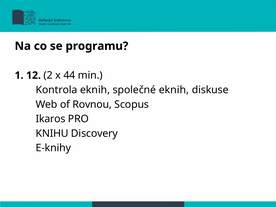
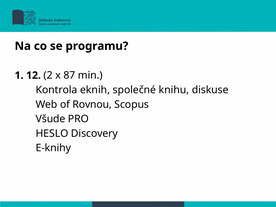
44: 44 -> 87 (69, 75)
společné eknih: eknih -> knihu (174, 90)
Ikaros: Ikaros -> Všude (51, 119)
KNIHU: KNIHU -> HESLO (52, 133)
